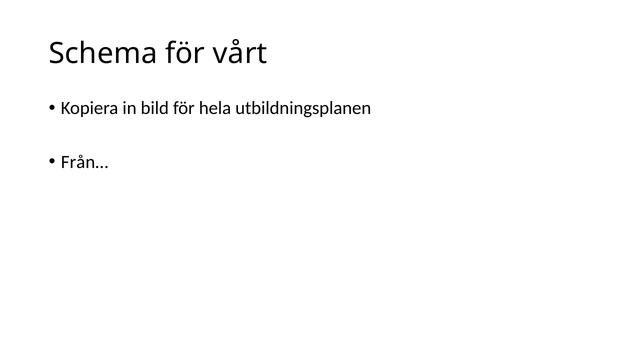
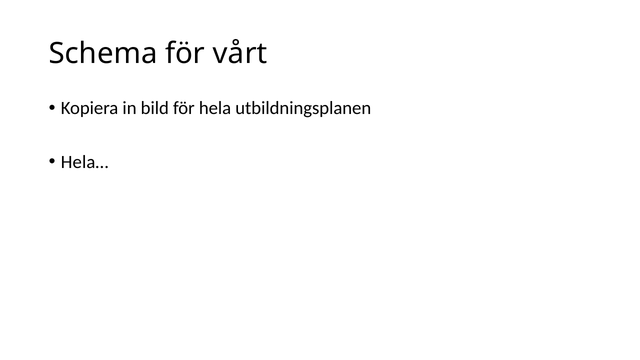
Från…: Från… -> Hela… (85, 162)
